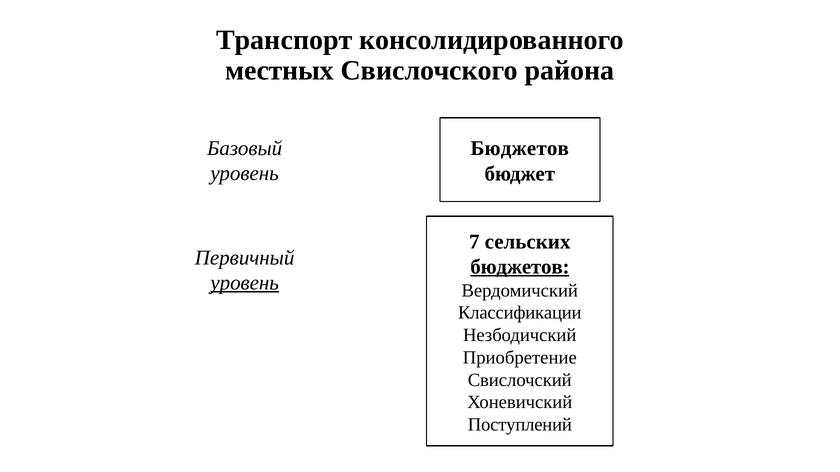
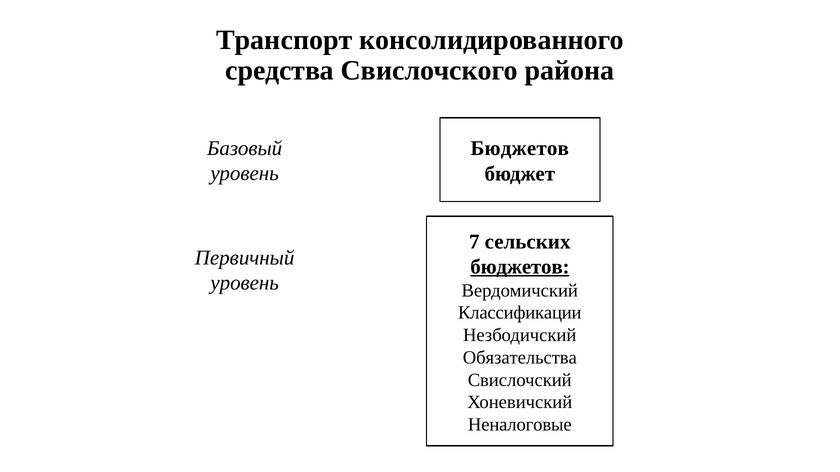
местных: местных -> средства (280, 71)
уровень underline: present -> none (245, 283)
Приобретение: Приобретение -> Обязательства (520, 358)
Поступлений: Поступлений -> Неналоговые (520, 425)
